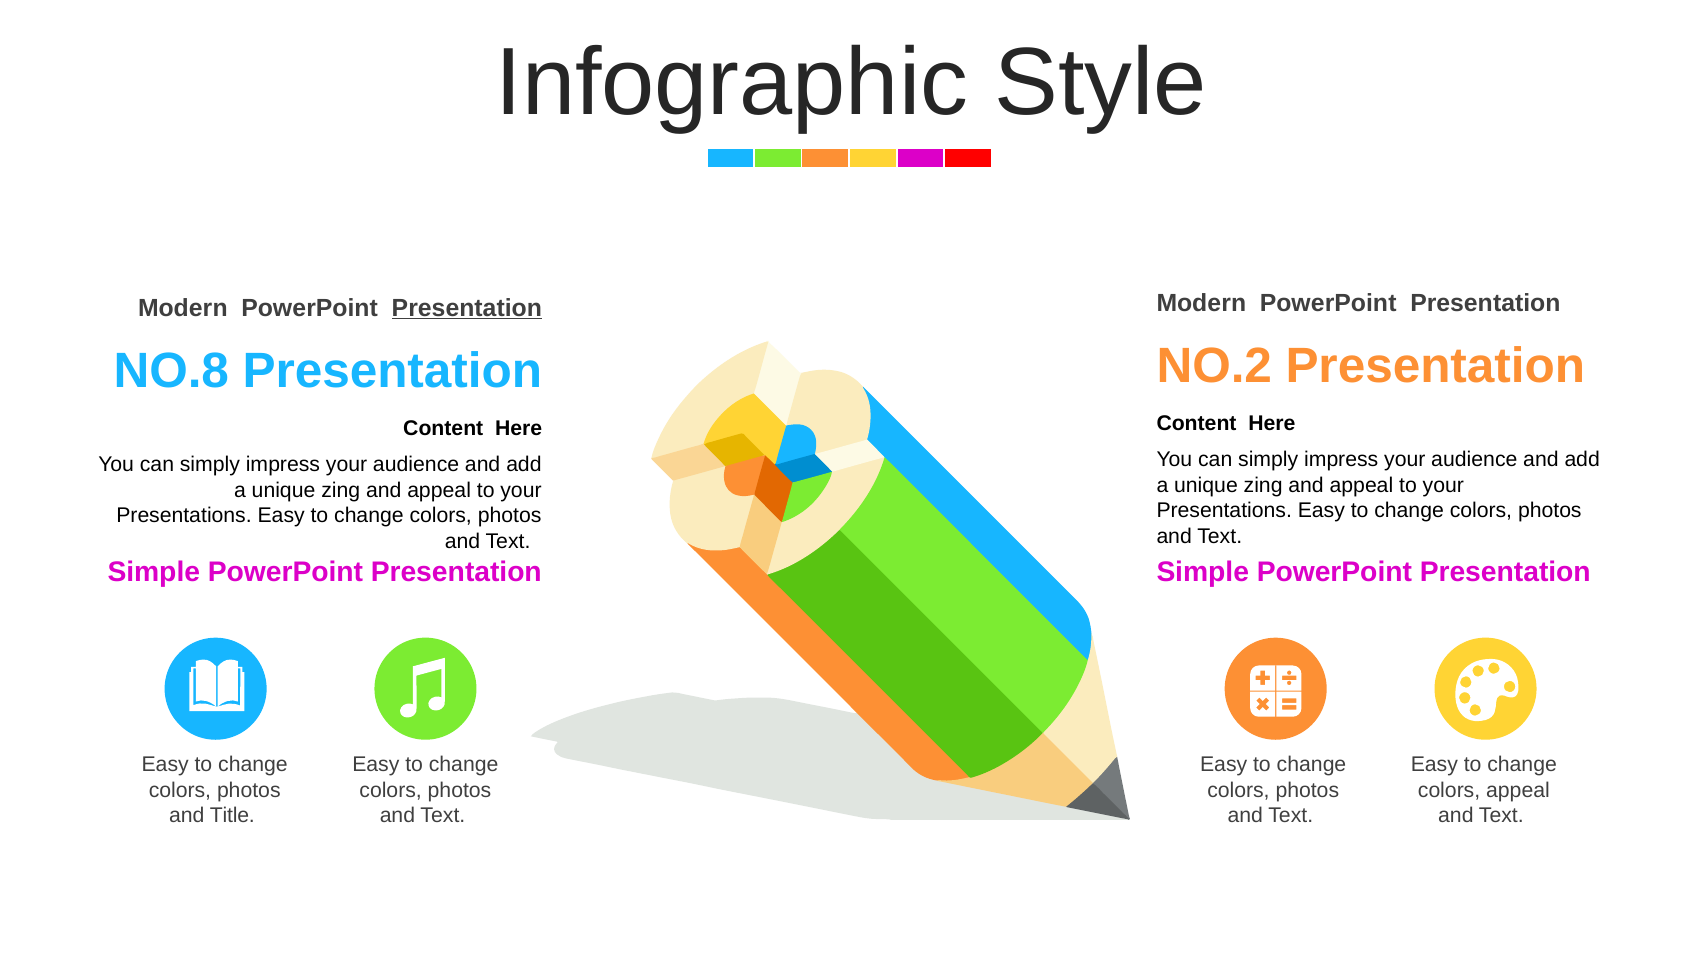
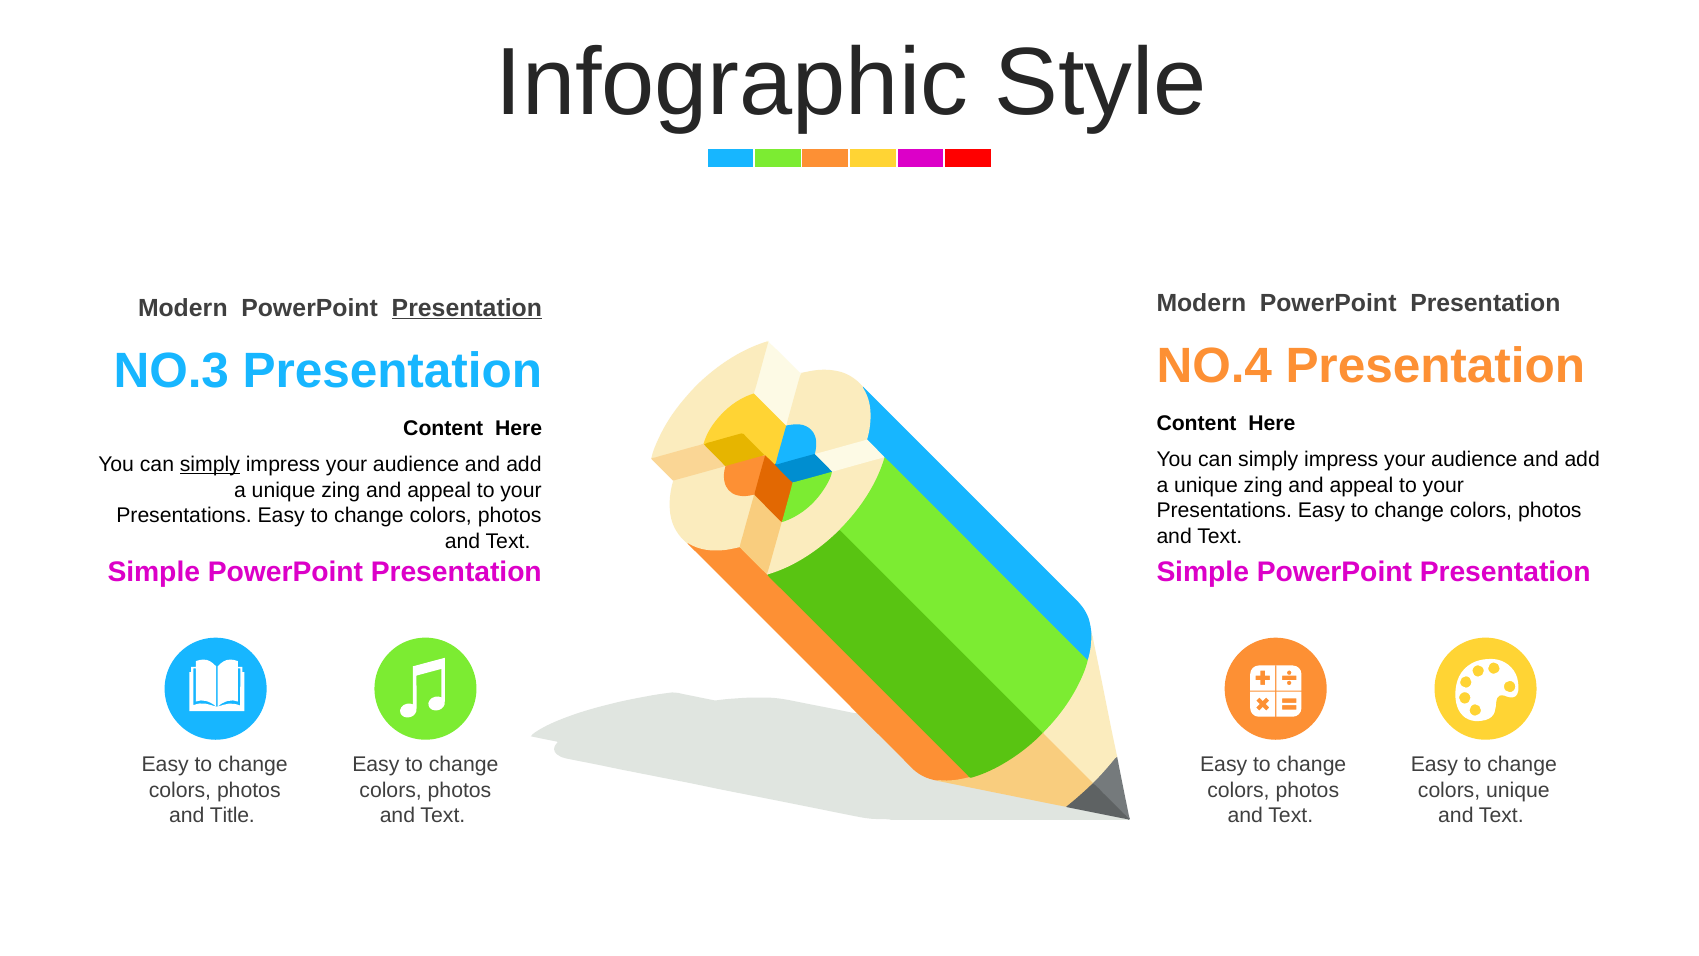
NO.2: NO.2 -> NO.4 (1214, 366)
NO.8: NO.8 -> NO.3 (171, 371)
simply underline: none -> present (210, 464)
colors appeal: appeal -> unique (1518, 790)
